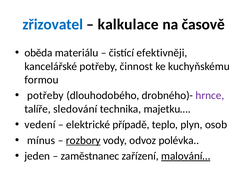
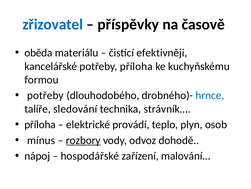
kalkulace: kalkulace -> příspěvky (128, 24)
potřeby činnost: činnost -> příloha (136, 66)
hrnce colour: purple -> blue (210, 95)
majetku…: majetku… -> strávník… (167, 108)
vedení: vedení -> příloha (40, 124)
případě: případě -> provádí (131, 124)
polévka: polévka -> dohodě (179, 140)
jeden: jeden -> nápoj (37, 155)
zaměstnanec: zaměstnanec -> hospodářské (90, 155)
malování… underline: present -> none (186, 155)
